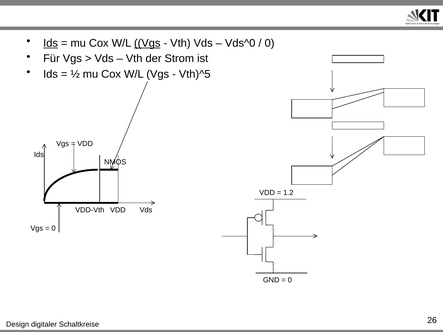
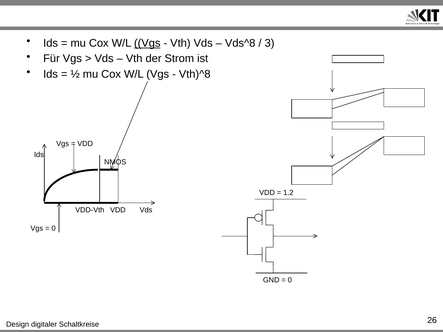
Ids underline: present -> none (51, 43)
Vds^0: Vds^0 -> Vds^8 (240, 43)
0: 0 -> 3 (270, 43)
Vth)^5: Vth)^5 -> Vth)^8 (195, 74)
